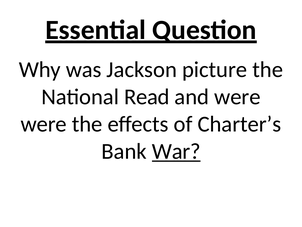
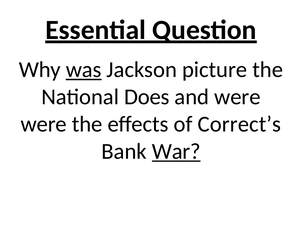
was underline: none -> present (84, 70)
Read: Read -> Does (147, 97)
Charter’s: Charter’s -> Correct’s (239, 124)
